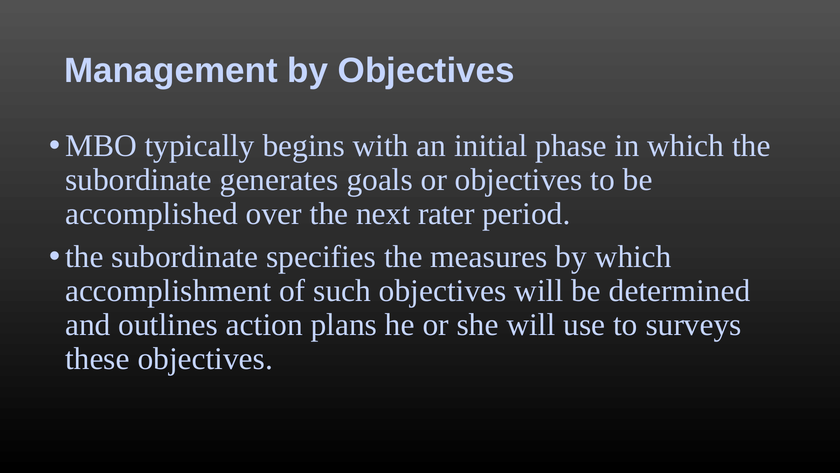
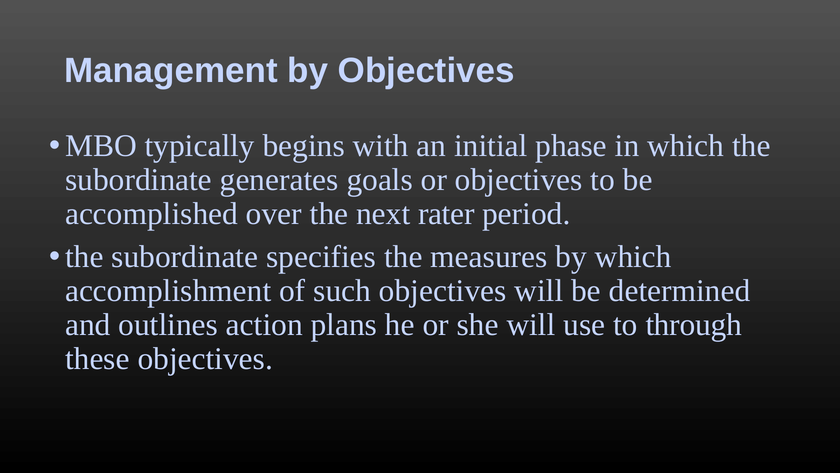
surveys: surveys -> through (694, 325)
